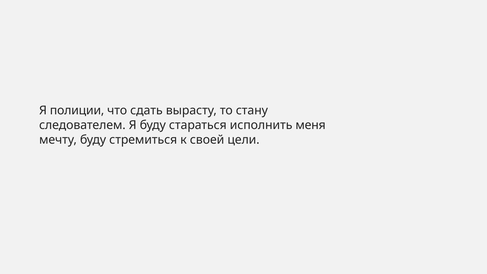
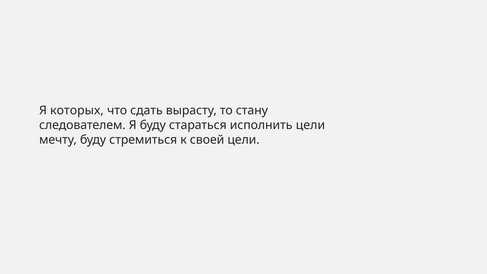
полиции: полиции -> которых (77, 110)
исполнить меня: меня -> цели (310, 125)
